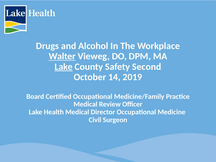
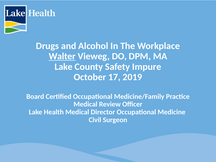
Lake underline: present -> none (64, 67)
Second: Second -> Impure (147, 67)
14: 14 -> 17 (114, 77)
